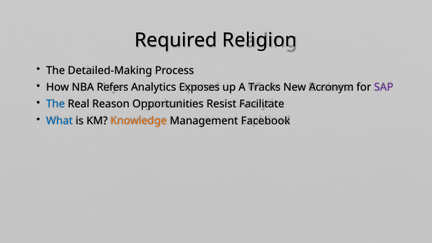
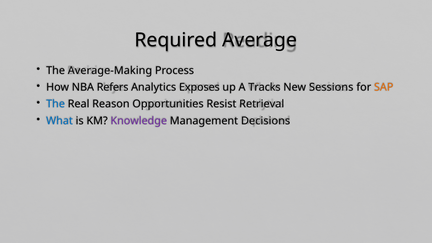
Religion: Religion -> Average (260, 40)
Detailed-Making: Detailed-Making -> Average-Making (110, 71)
Acronym: Acronym -> Sessions (331, 87)
SAP colour: purple -> orange (384, 87)
Facilitate: Facilitate -> Retrieval (262, 104)
Knowledge colour: orange -> purple (139, 121)
Facebook: Facebook -> Decisions (266, 121)
